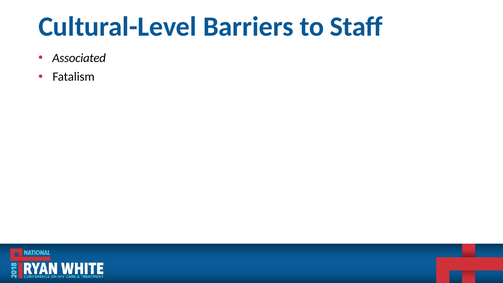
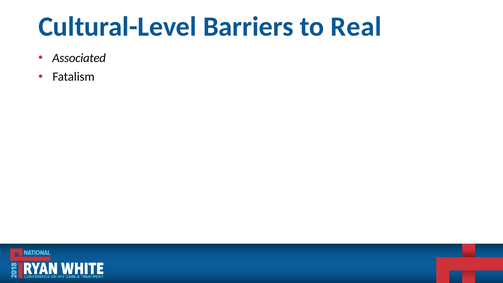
Staff: Staff -> Real (356, 27)
